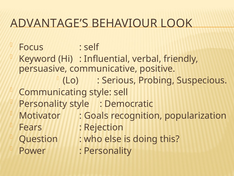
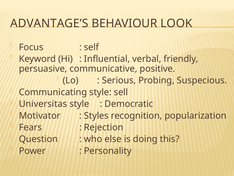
Personality: Personality -> Universitas (43, 104)
Goals: Goals -> Styles (96, 115)
